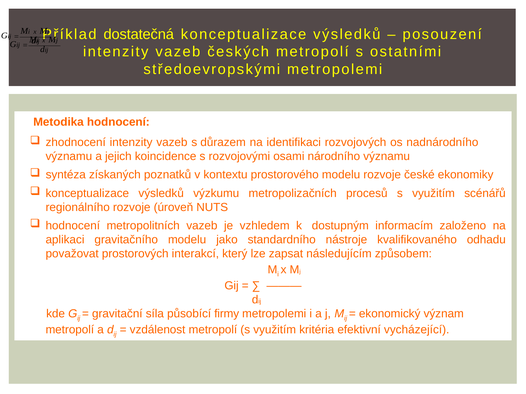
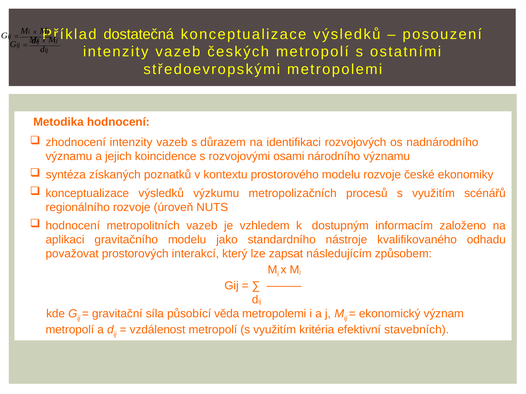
firmy: firmy -> věda (227, 314)
vycházející: vycházející -> stavebních (417, 330)
